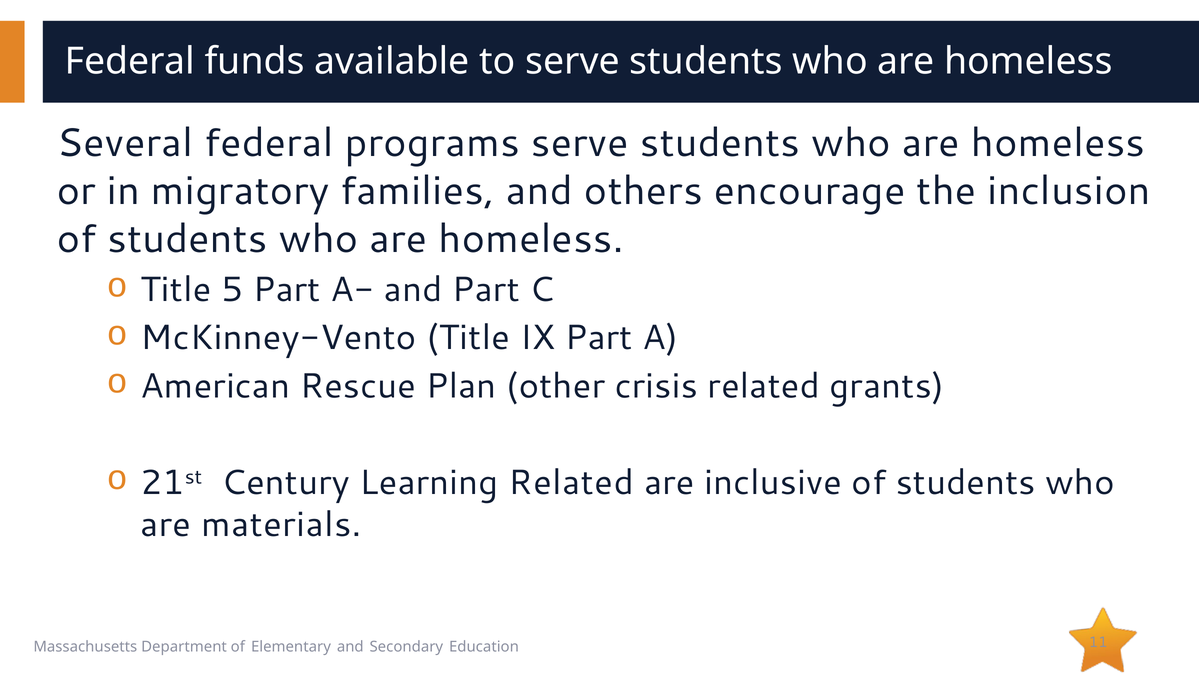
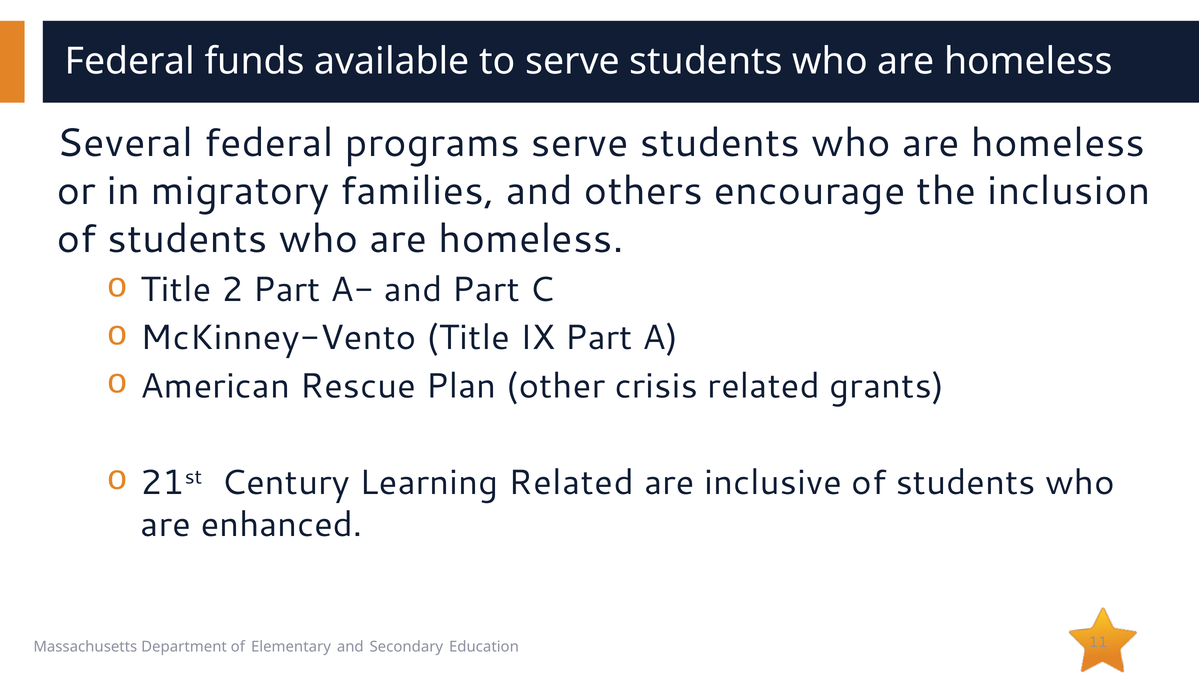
5: 5 -> 2 (232, 290)
materials: materials -> enhanced (282, 525)
